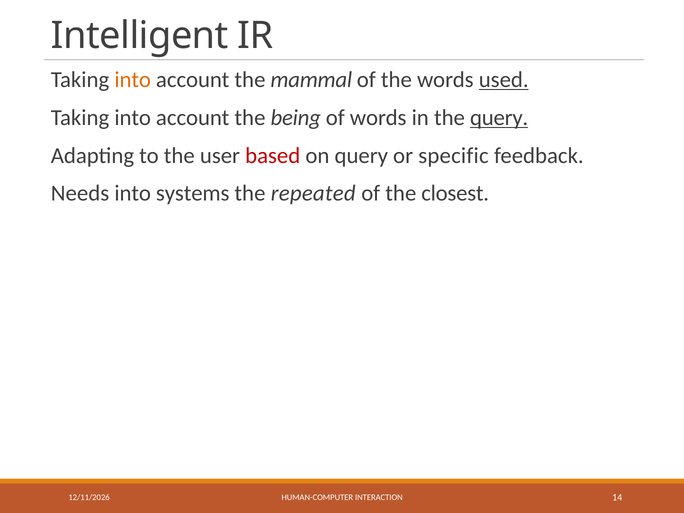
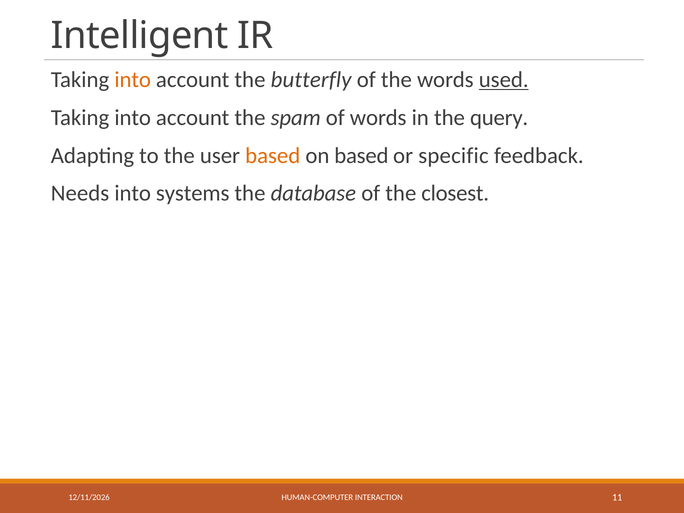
mammal: mammal -> butterfly (311, 80)
being: being -> spam (296, 118)
query underline: present -> none (499, 118)
based colour: red -> orange (273, 156)
on query: query -> based (361, 156)
repeated: repeated -> database (313, 193)
14: 14 -> 11 (617, 497)
